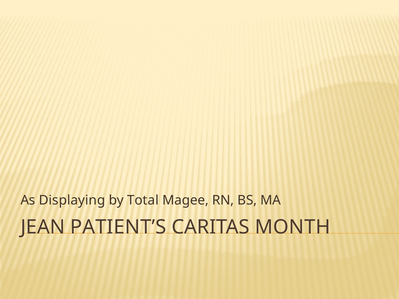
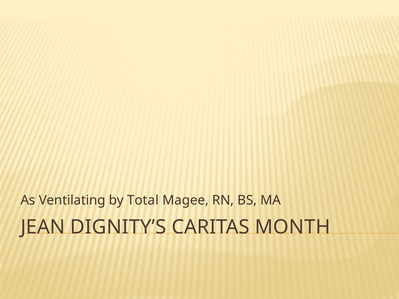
Displaying: Displaying -> Ventilating (72, 200)
PATIENT’S: PATIENT’S -> DIGNITY’S (118, 227)
